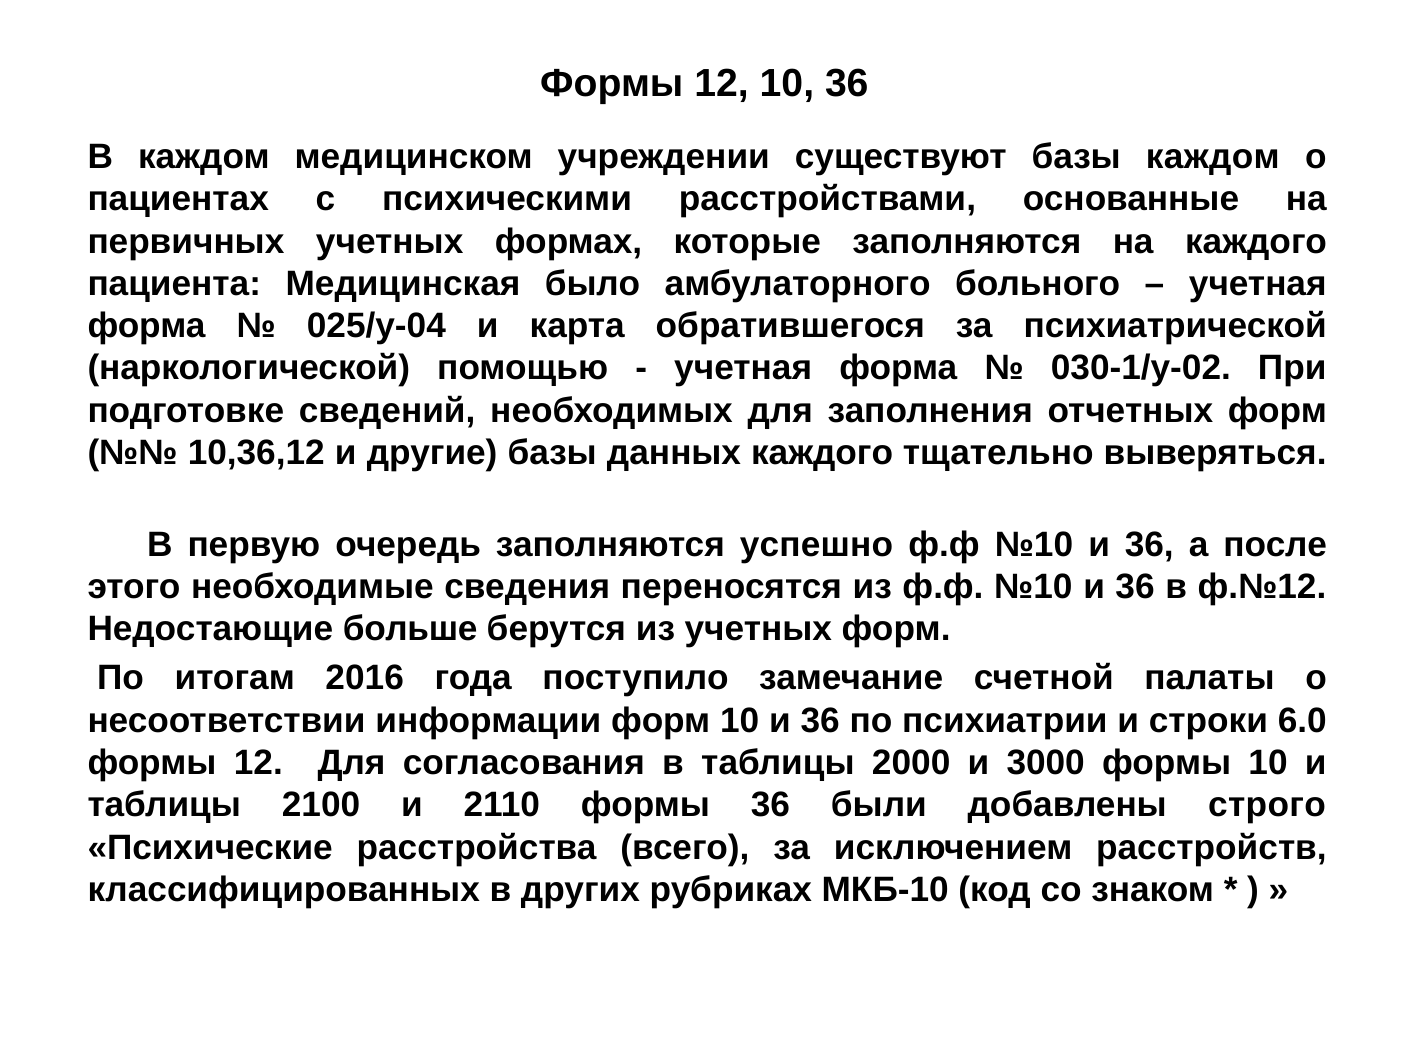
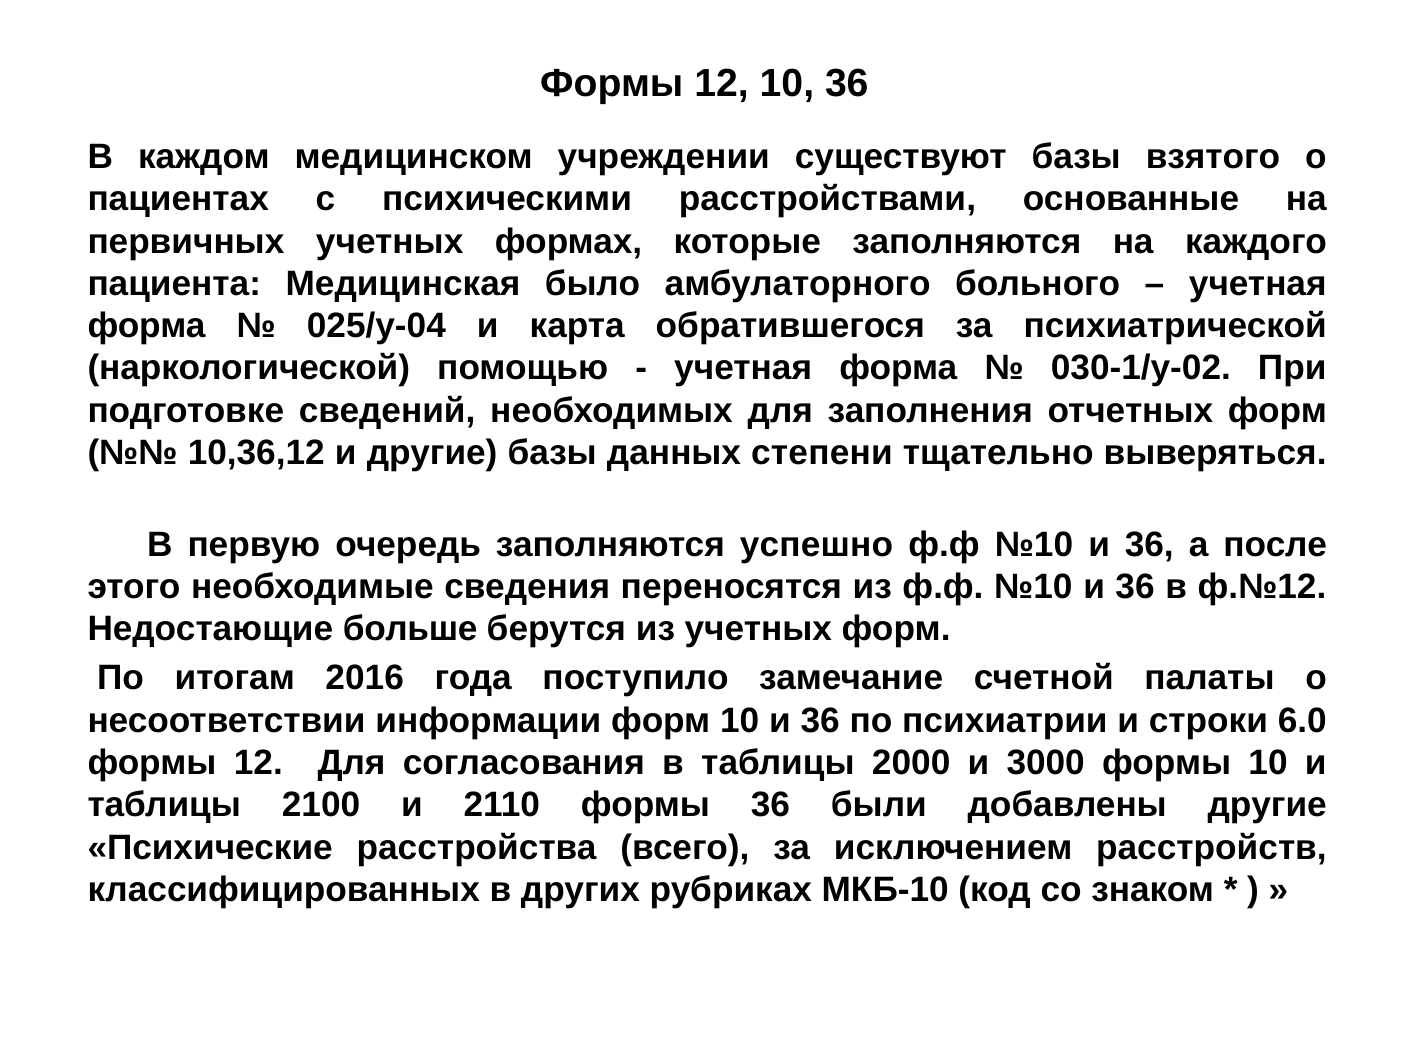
базы каждом: каждом -> взятого (1213, 157)
данных каждого: каждого -> степени (822, 453)
добавлены строго: строго -> другие (1267, 805)
